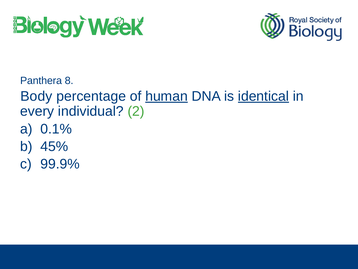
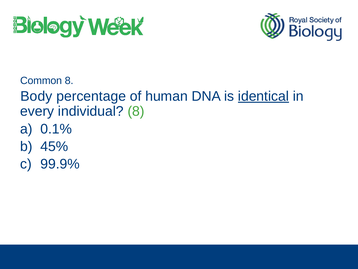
Panthera: Panthera -> Common (41, 80)
human underline: present -> none (167, 96)
individual 2: 2 -> 8 (136, 111)
